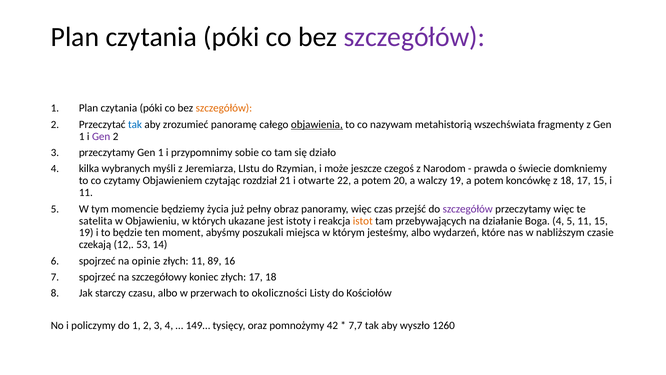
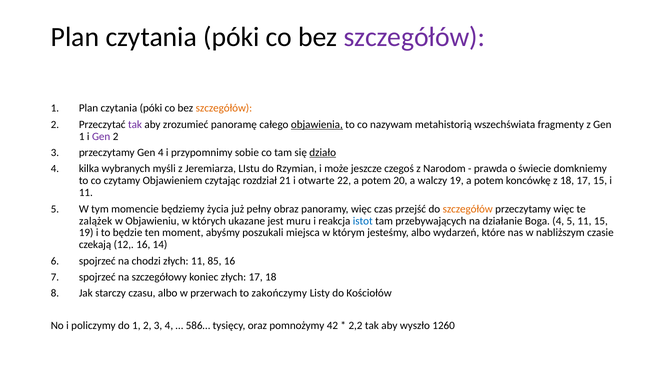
tak colour: blue -> purple (135, 124)
przeczytamy Gen 1: 1 -> 4 (161, 152)
działo underline: none -> present (323, 152)
szczegółów colour: purple -> orange (468, 209)
satelita: satelita -> zalążek (96, 221)
istoty: istoty -> muru (298, 221)
istot colour: orange -> blue (363, 221)
12 53: 53 -> 16 (143, 245)
opinie: opinie -> chodzi (146, 261)
89: 89 -> 85 (215, 261)
okoliczności: okoliczności -> zakończymy (279, 293)
149…: 149… -> 586… (198, 325)
7,7: 7,7 -> 2,2 (356, 325)
